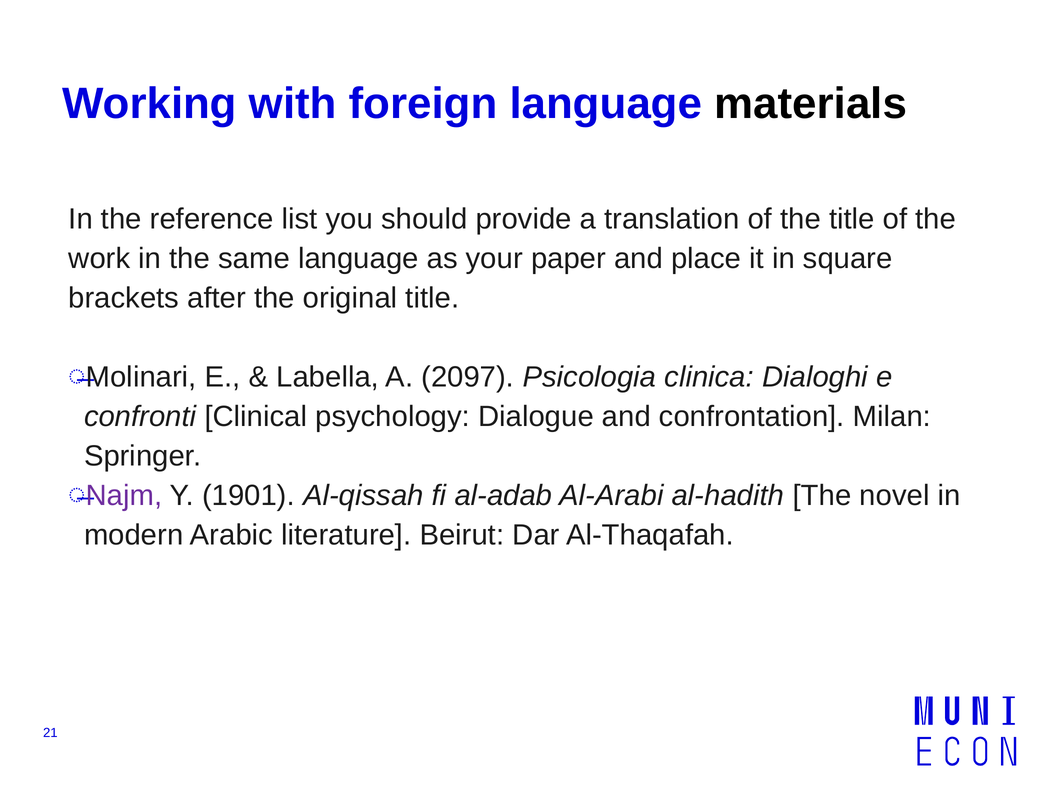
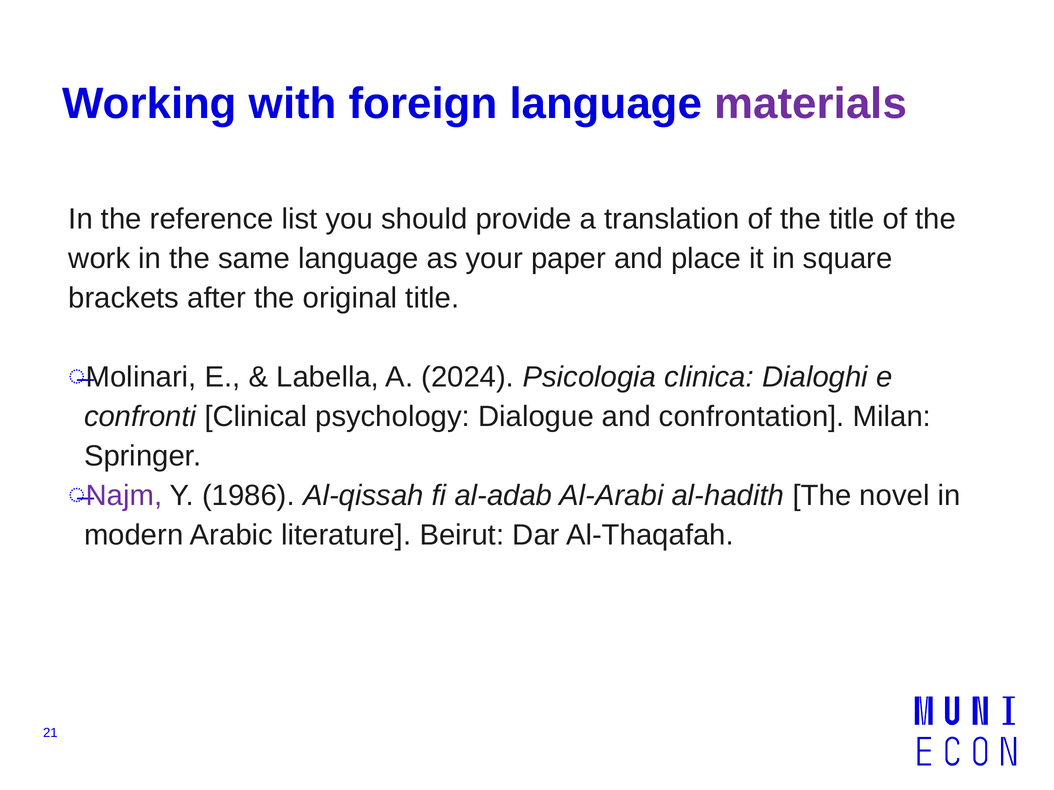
materials colour: black -> purple (811, 104)
2097: 2097 -> 2024 (468, 377)
1901: 1901 -> 1986 (248, 496)
